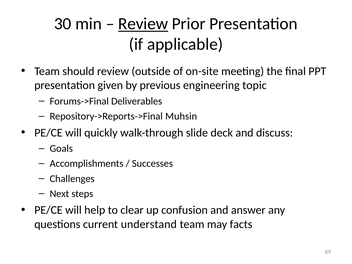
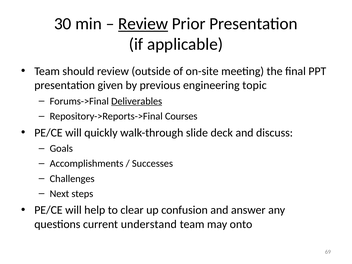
Deliverables underline: none -> present (137, 101)
Muhsin: Muhsin -> Courses (181, 116)
facts: facts -> onto (241, 224)
